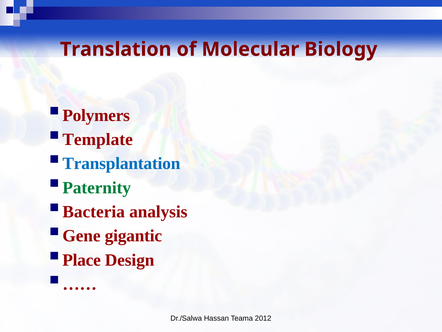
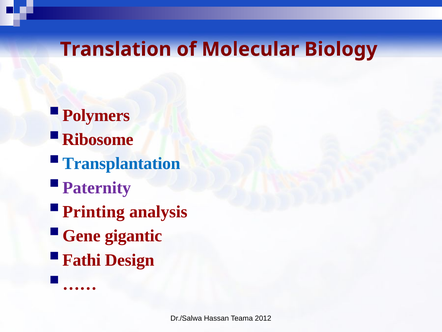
Template: Template -> Ribosome (98, 139)
Paternity colour: green -> purple (97, 187)
Bacteria: Bacteria -> Printing (94, 211)
Place: Place -> Fathi (82, 260)
